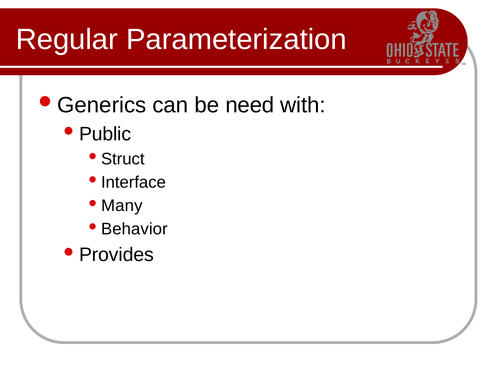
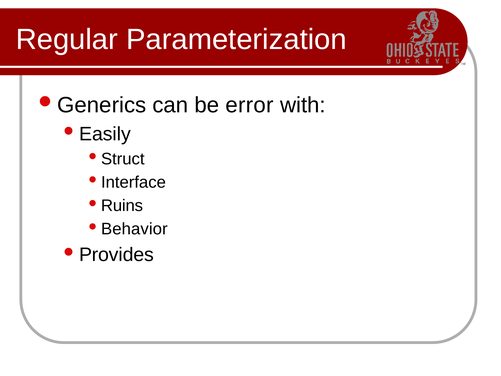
need: need -> error (250, 105)
Public: Public -> Easily (105, 134)
Many: Many -> Ruins (122, 205)
